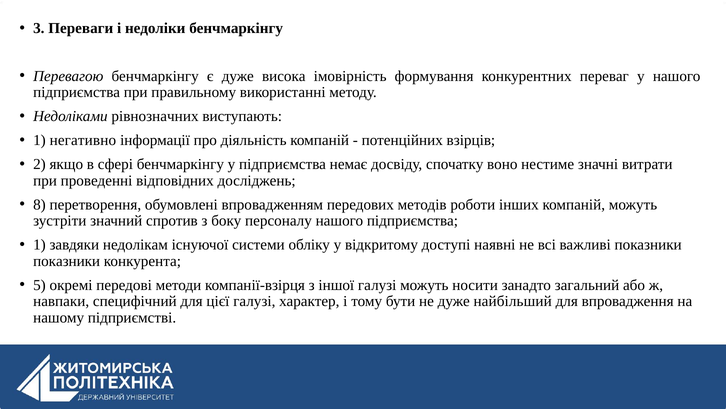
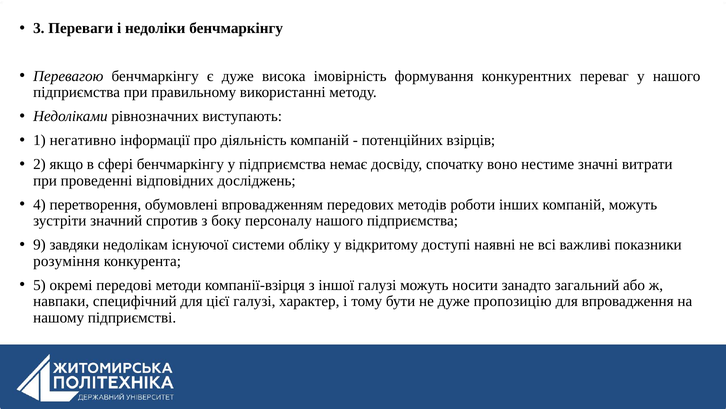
8: 8 -> 4 (39, 204)
1: 1 -> 9 (39, 244)
показники: показники -> розуміння (67, 261)
найбільший: найбільший -> пропозицію (513, 301)
